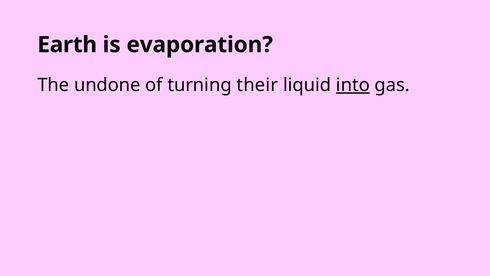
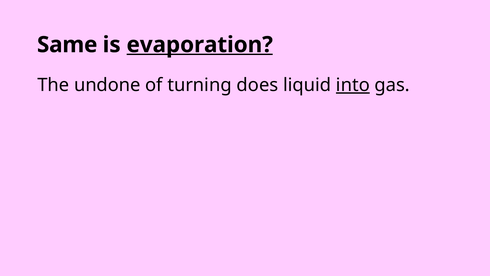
Earth: Earth -> Same (67, 45)
evaporation underline: none -> present (200, 45)
their: their -> does (257, 85)
